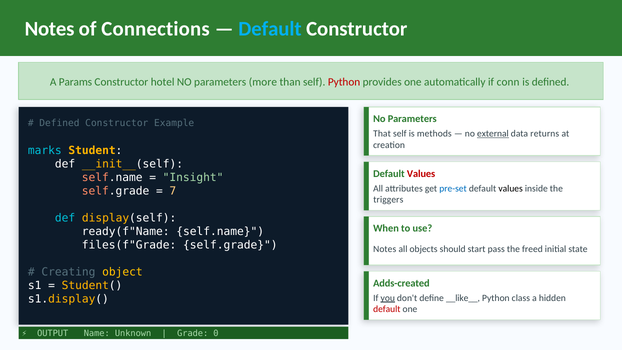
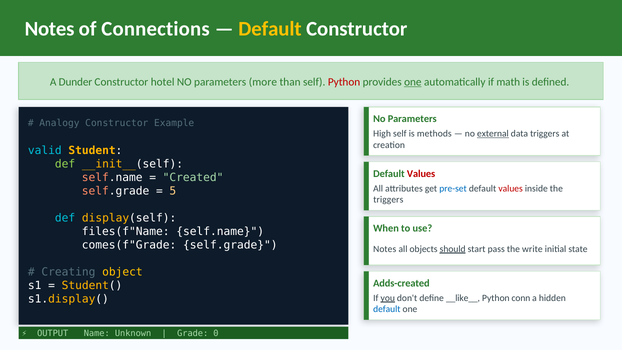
Default colour: light blue -> yellow (270, 29)
Params: Params -> Dunder (75, 82)
one underline: none -> present (413, 82)
conn: conn -> math (508, 82)
Defined: Defined -> Analogy (59, 123)
That: That -> High (382, 134)
data returns: returns -> triggers (545, 134)
marks: marks -> valid (45, 150)
def colour: white -> light green (65, 164)
Insight: Insight -> Created (193, 177)
values colour: black -> red (511, 188)
7: 7 -> 5 (173, 191)
ready(f"Name: ready(f"Name -> files(f"Name (126, 231)
files(f"Grade: files(f"Grade -> comes(f"Grade (129, 245)
should underline: none -> present (453, 249)
freed: freed -> write (532, 249)
class: class -> conn (521, 298)
default colour: red -> blue (387, 309)
